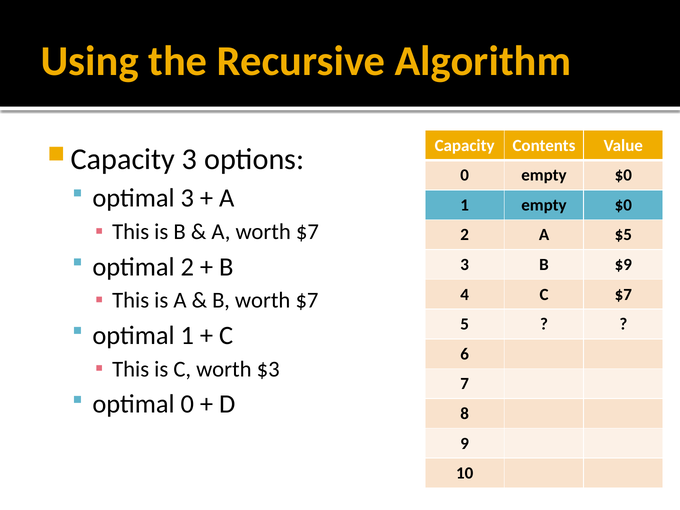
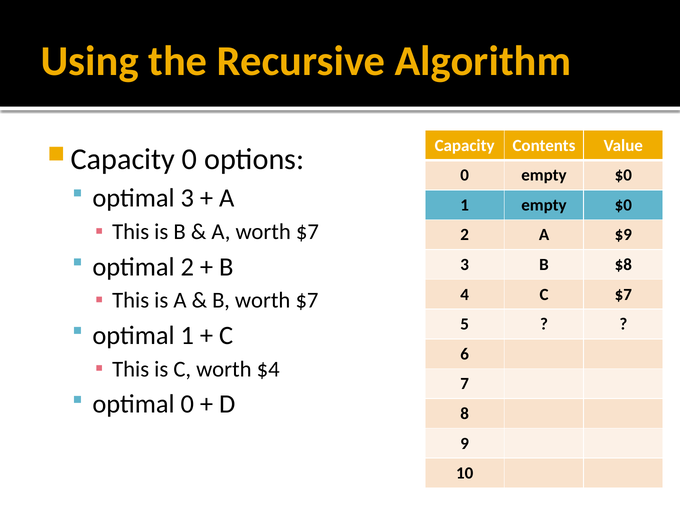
3: 3 -> 0 (190, 159)
$5: $5 -> $9 (623, 235)
$9: $9 -> $8 (623, 265)
$3: $3 -> $4 (268, 369)
